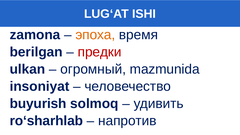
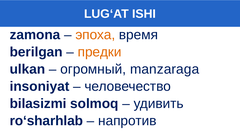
предки colour: red -> orange (100, 52)
mazmunida: mazmunida -> manzaraga (165, 69)
buyurish: buyurish -> bilasizmi (38, 104)
